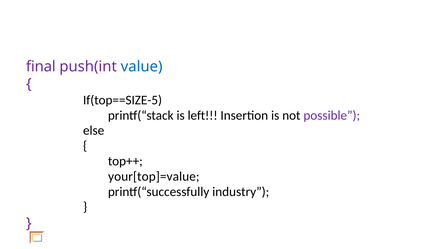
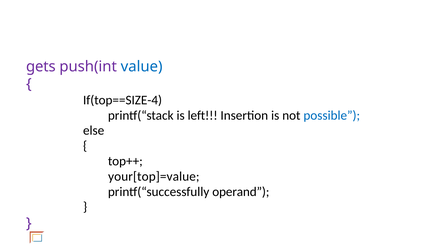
final: final -> gets (41, 66)
If(top==SIZE-5: If(top==SIZE-5 -> If(top==SIZE-4 (123, 100)
possible colour: purple -> blue (332, 115)
industry: industry -> operand (241, 191)
